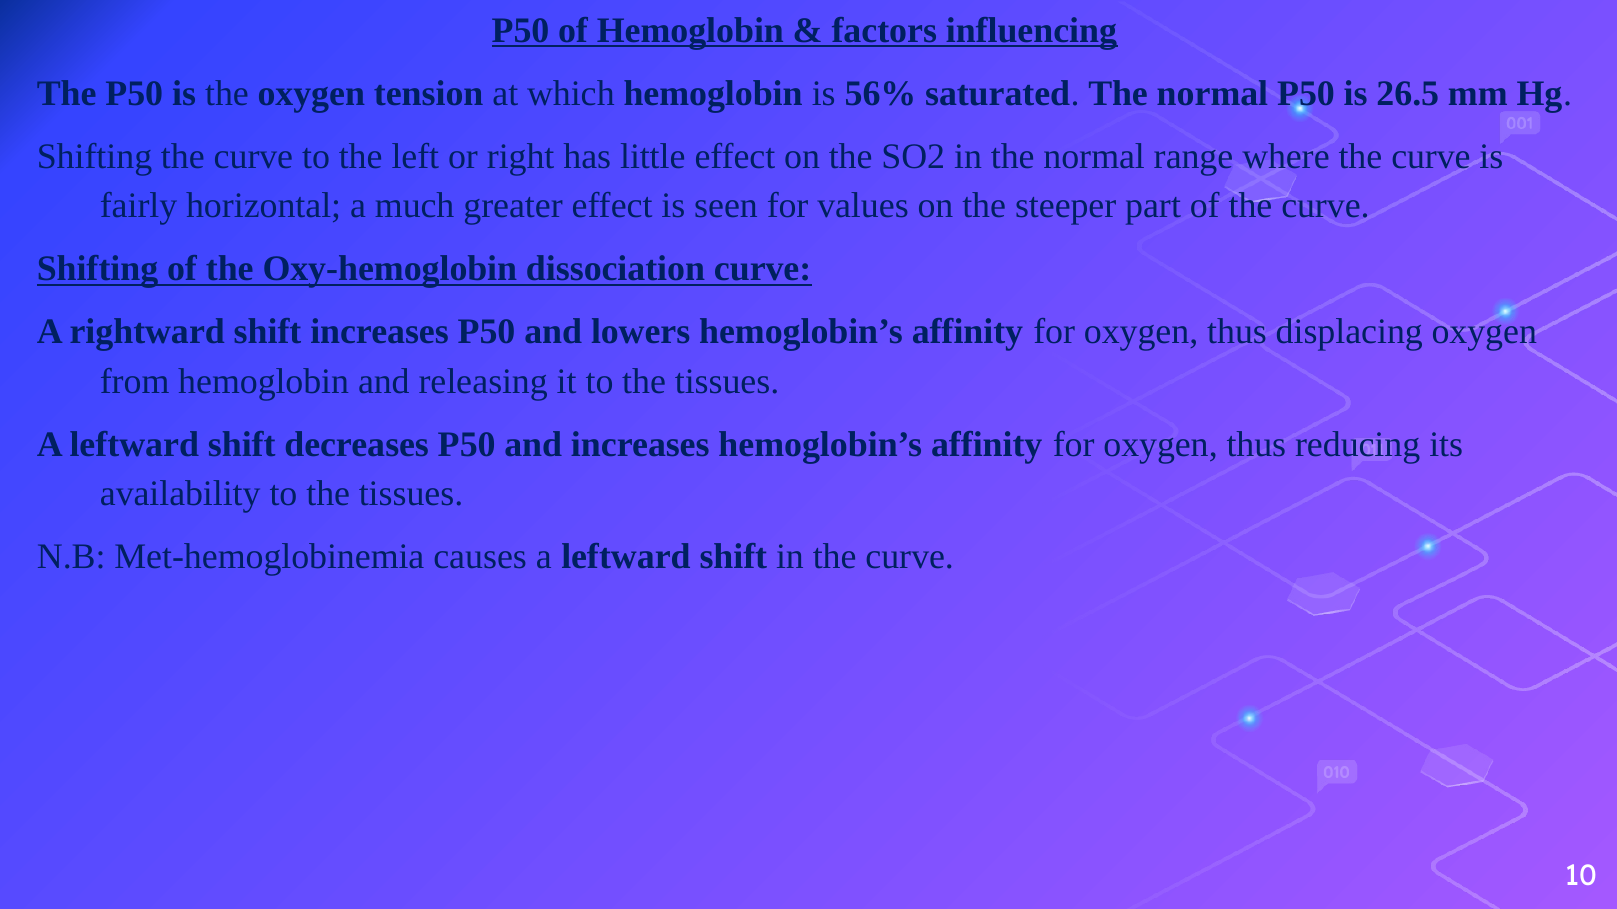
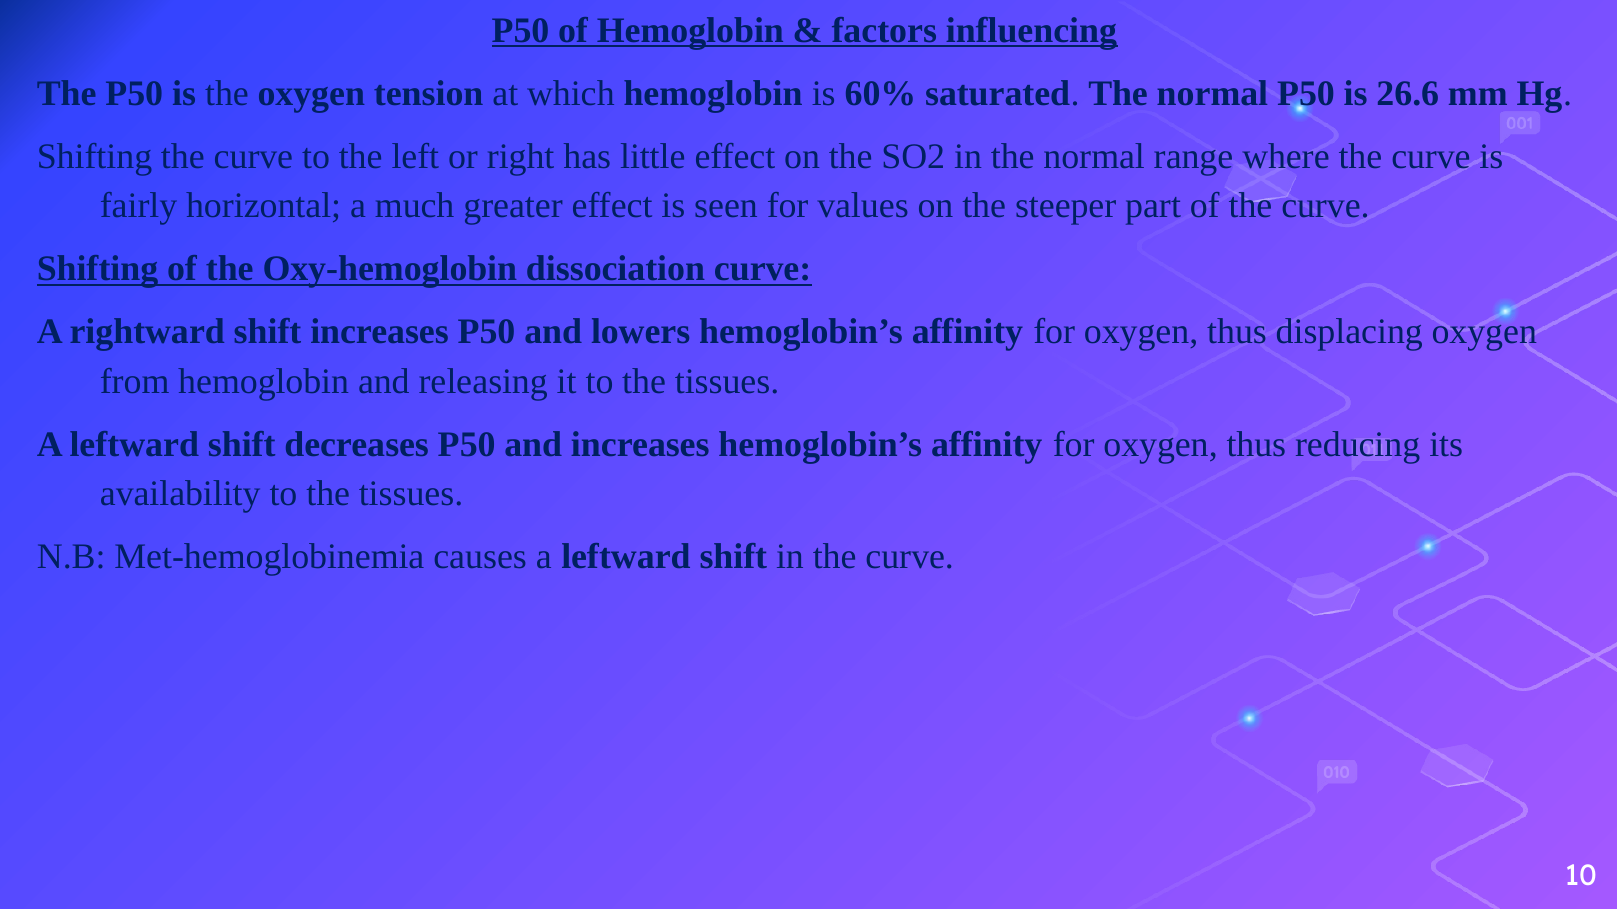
56%: 56% -> 60% (881, 94)
26.5: 26.5 -> 26.6 (1408, 94)
